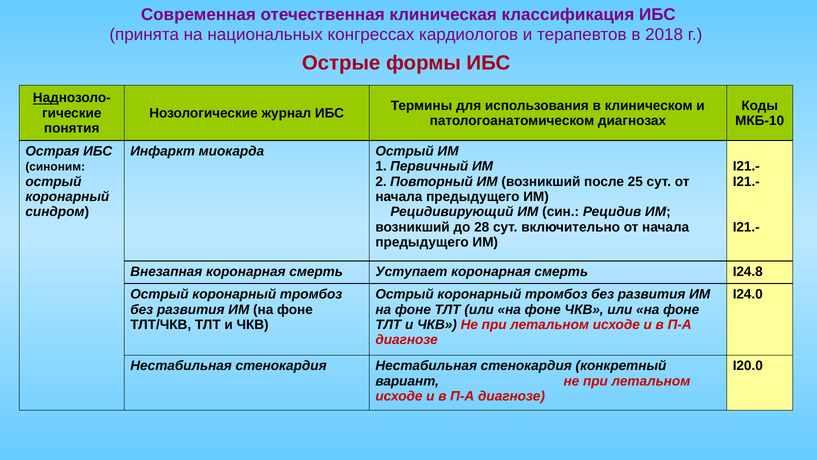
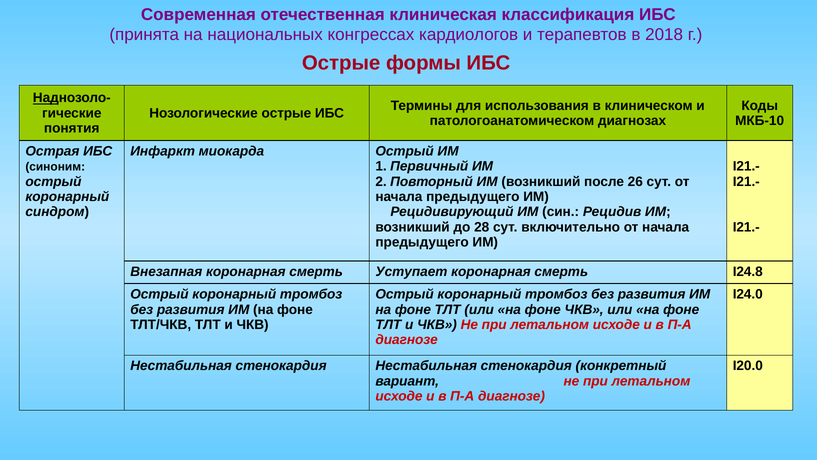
Нозологические журнал: журнал -> острые (286, 113)
25: 25 -> 26 (635, 181)
